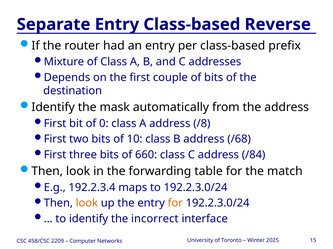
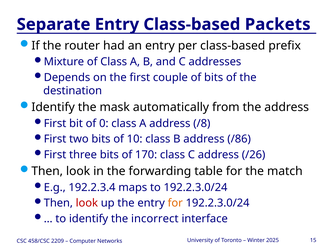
Reverse: Reverse -> Packets (278, 24)
/68: /68 -> /86 (239, 139)
660: 660 -> 170 (146, 155)
/84: /84 -> /26 (254, 155)
look colour: orange -> red (87, 204)
